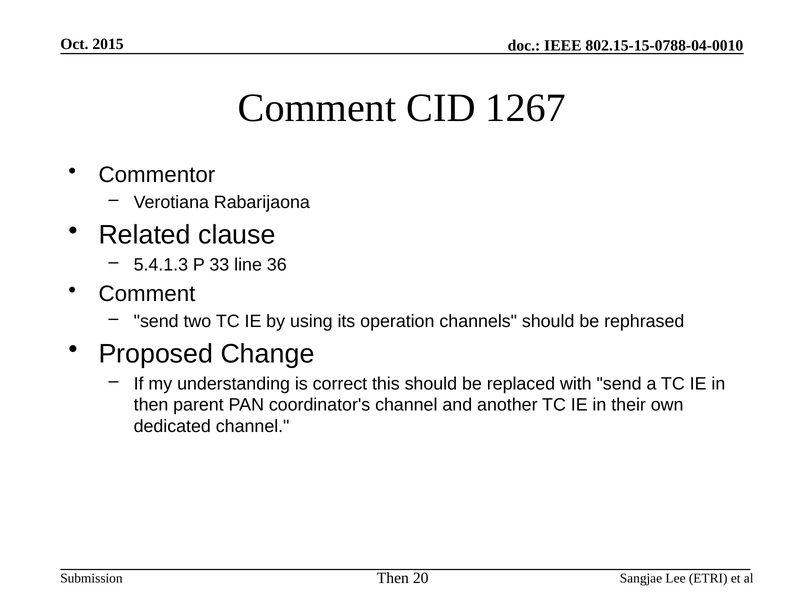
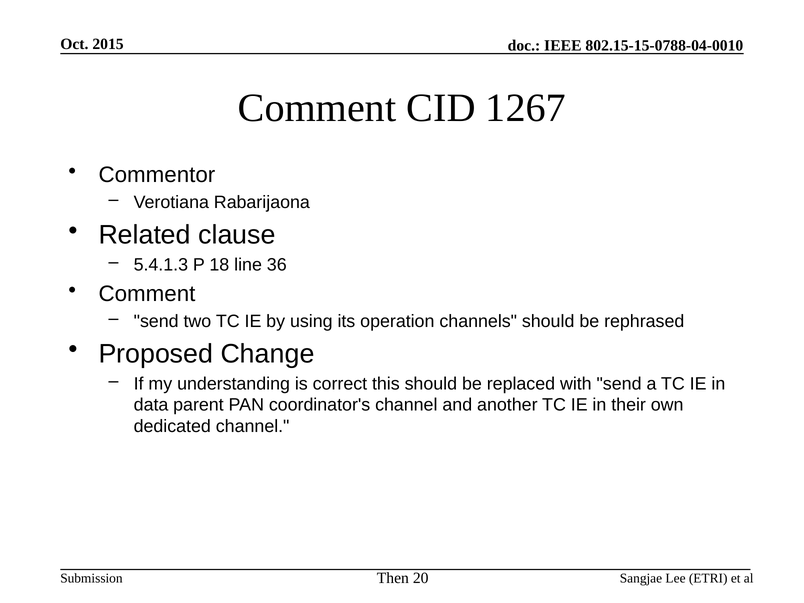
33: 33 -> 18 (219, 265)
then: then -> data (151, 405)
